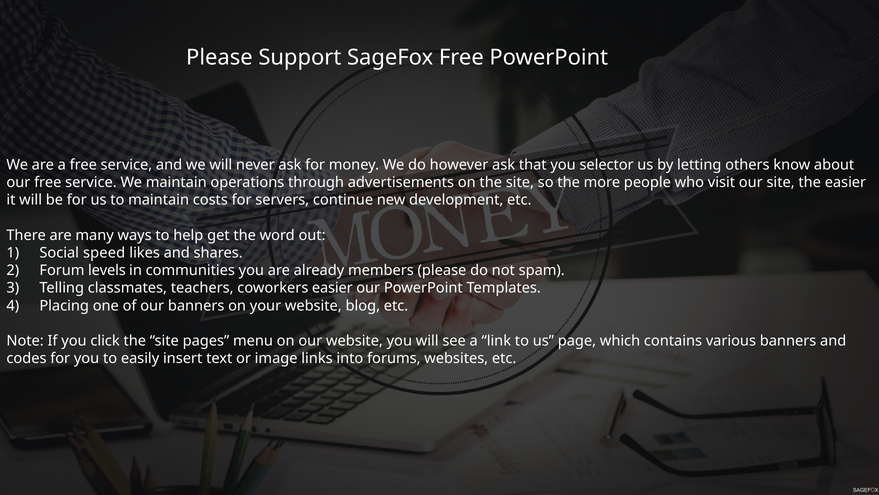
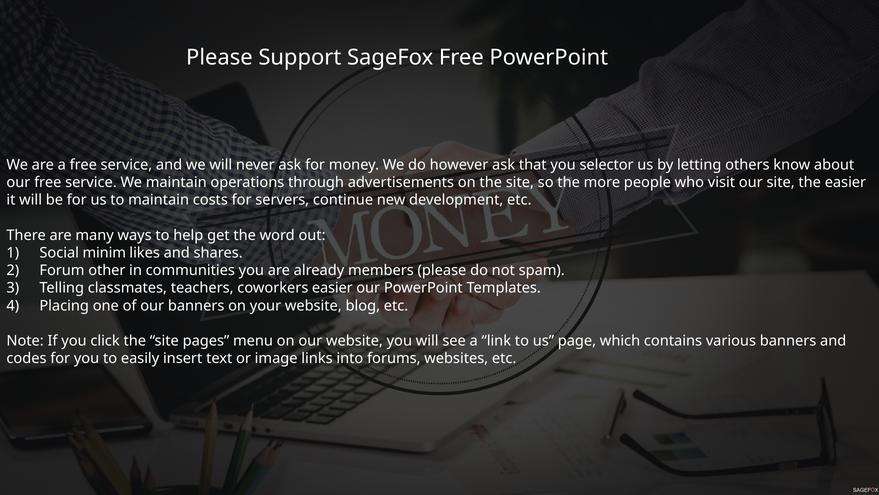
speed: speed -> minim (104, 253)
levels: levels -> other (107, 270)
